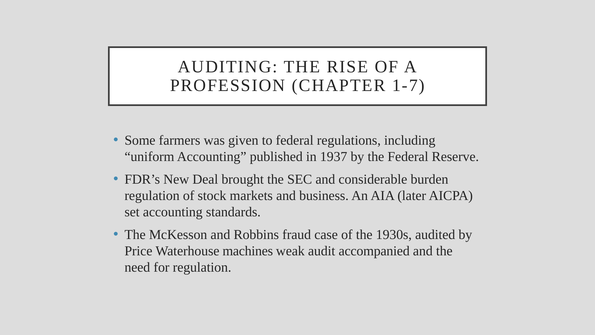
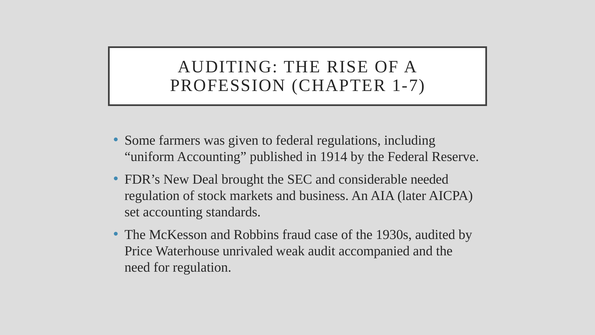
1937: 1937 -> 1914 (334, 156)
burden: burden -> needed (430, 179)
machines: machines -> unrivaled (248, 251)
